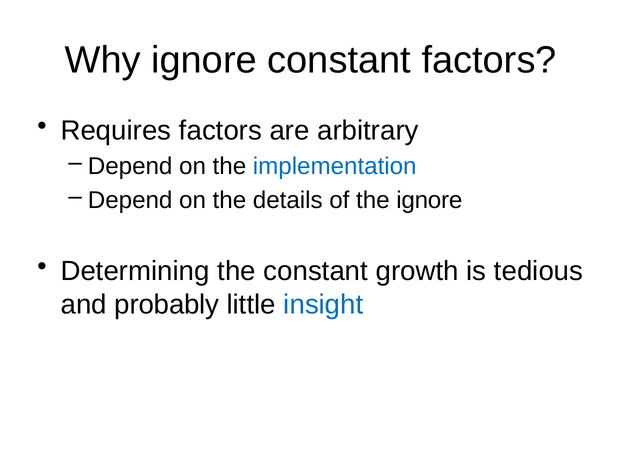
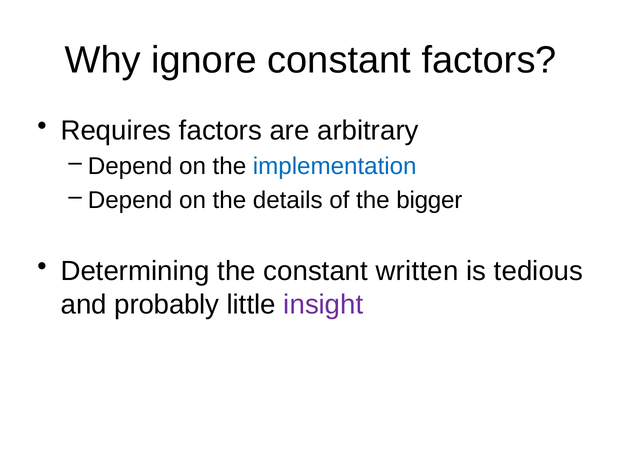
the ignore: ignore -> bigger (429, 200)
growth: growth -> written (417, 271)
insight colour: blue -> purple (323, 304)
